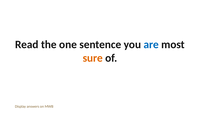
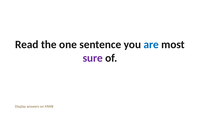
sure colour: orange -> purple (93, 58)
